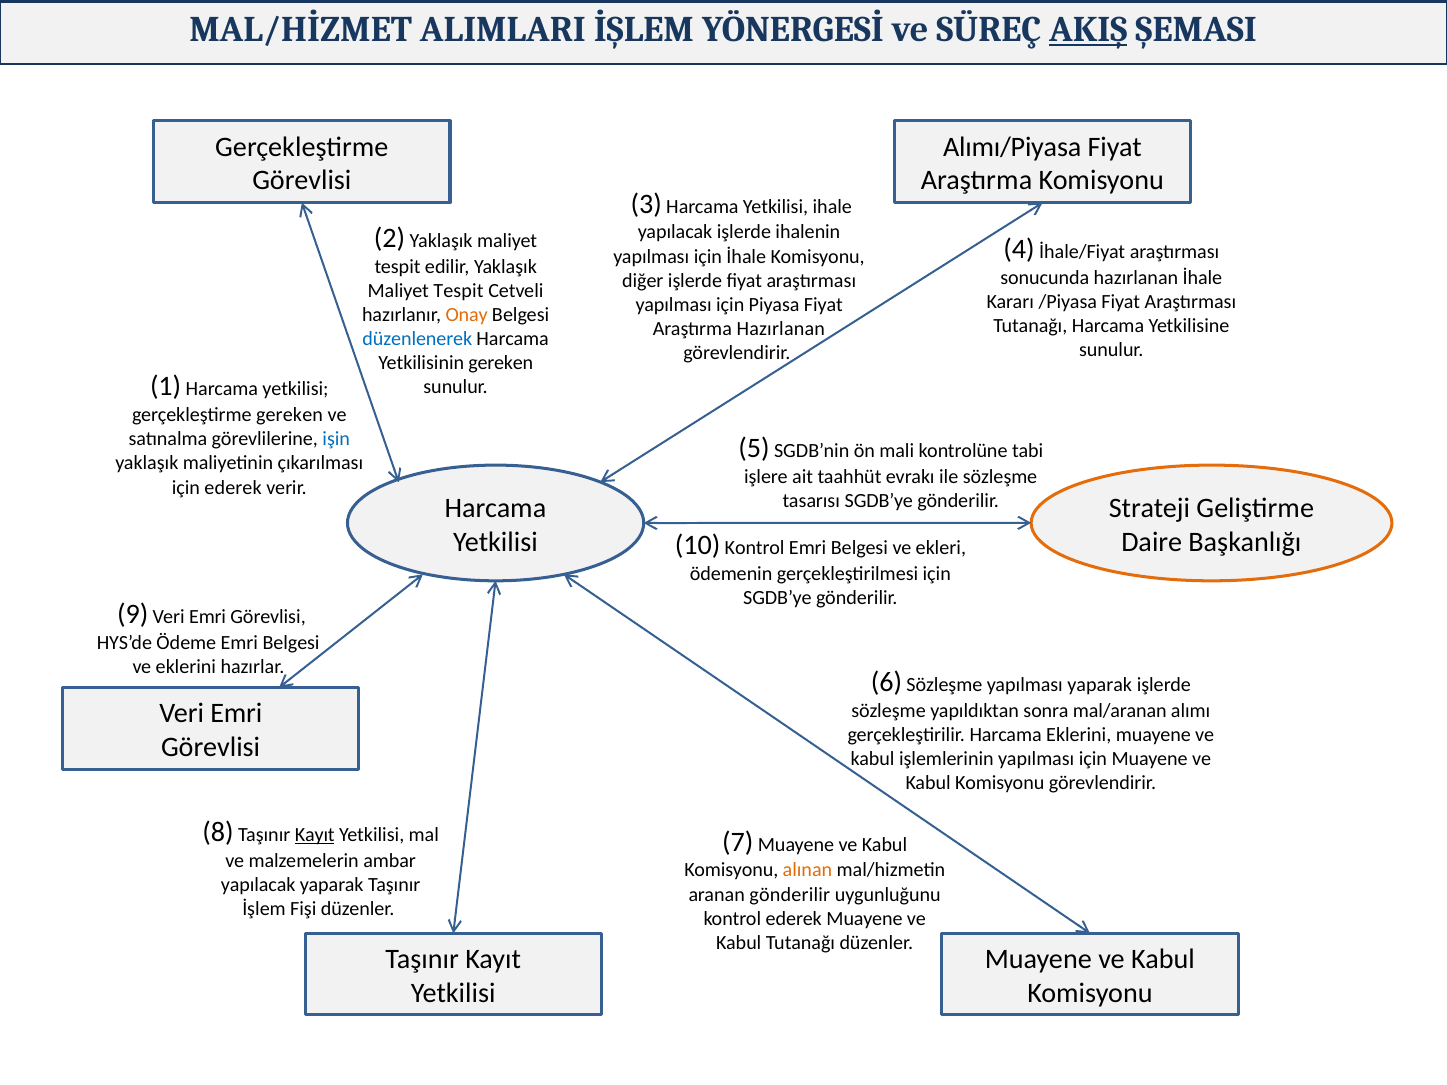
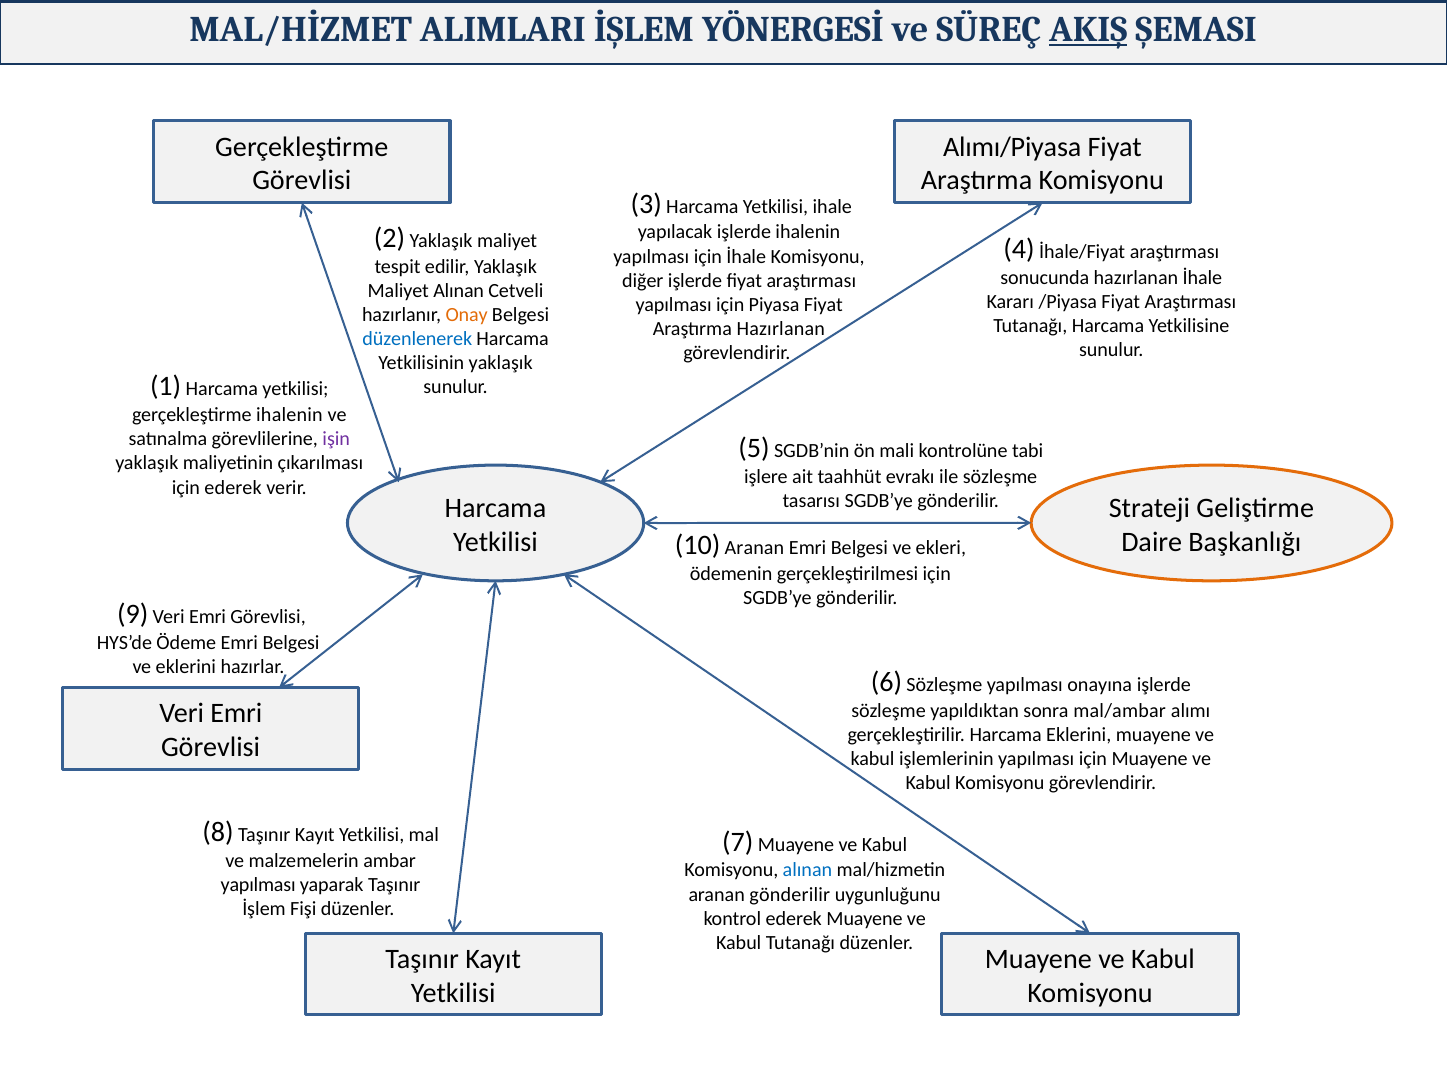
Tespit: Tespit -> Alınan (459, 291)
Yetkilisinin gereken: gereken -> yaklaşık (501, 363)
gerçekleştirme gereken: gereken -> ihalenin (289, 415)
işin colour: blue -> purple (336, 439)
10 Kontrol: Kontrol -> Aranan (755, 548)
yapılması yaparak: yaparak -> onayına (1100, 685)
mal/aranan: mal/aranan -> mal/ambar (1120, 711)
Kayıt underline: present -> none (315, 835)
alınan colour: orange -> blue (807, 871)
yapılacak: yapılacak -> yapılması (258, 885)
